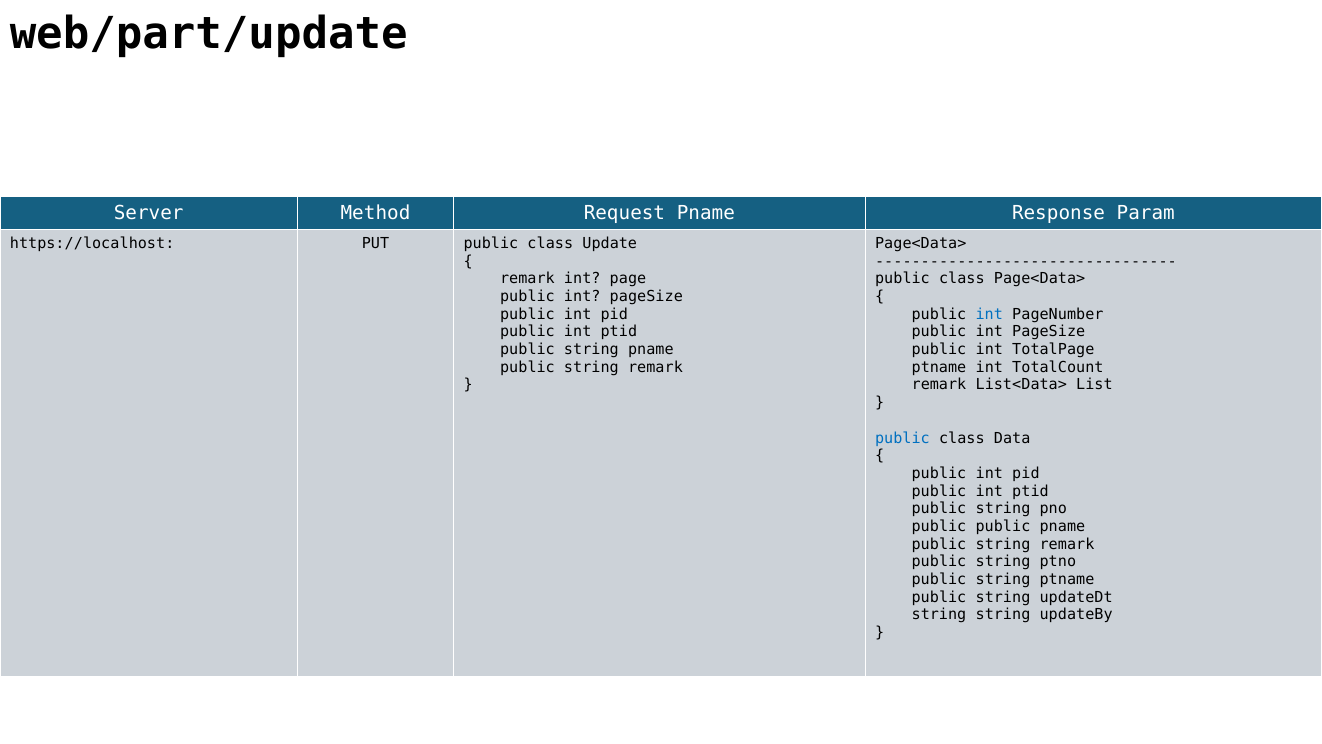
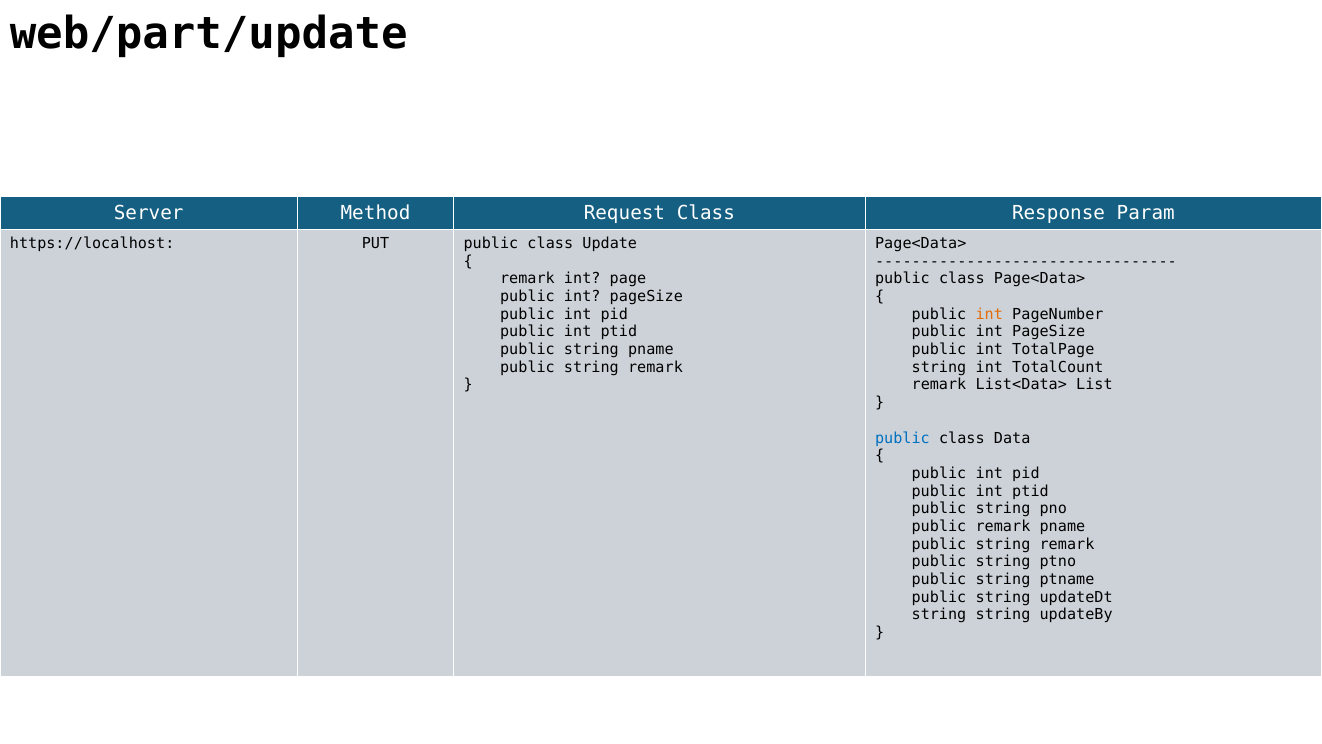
Request Pname: Pname -> Class (706, 213)
int colour: blue -> orange (989, 314)
ptname: ptname -> string (939, 367)
public public: public -> remark (1003, 526)
